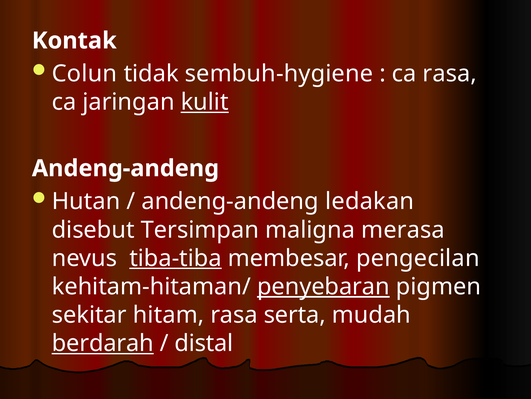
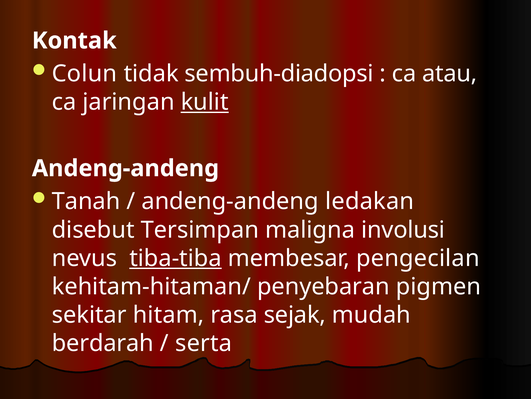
sembuh-hygiene: sembuh-hygiene -> sembuh-diadopsi (279, 74)
ca rasa: rasa -> atau (450, 74)
Hutan: Hutan -> Tanah (86, 201)
merasa: merasa -> involusi (403, 229)
penyebaran underline: present -> none (323, 286)
serta: serta -> sejak (295, 314)
berdarah underline: present -> none (103, 343)
distal: distal -> serta (204, 343)
